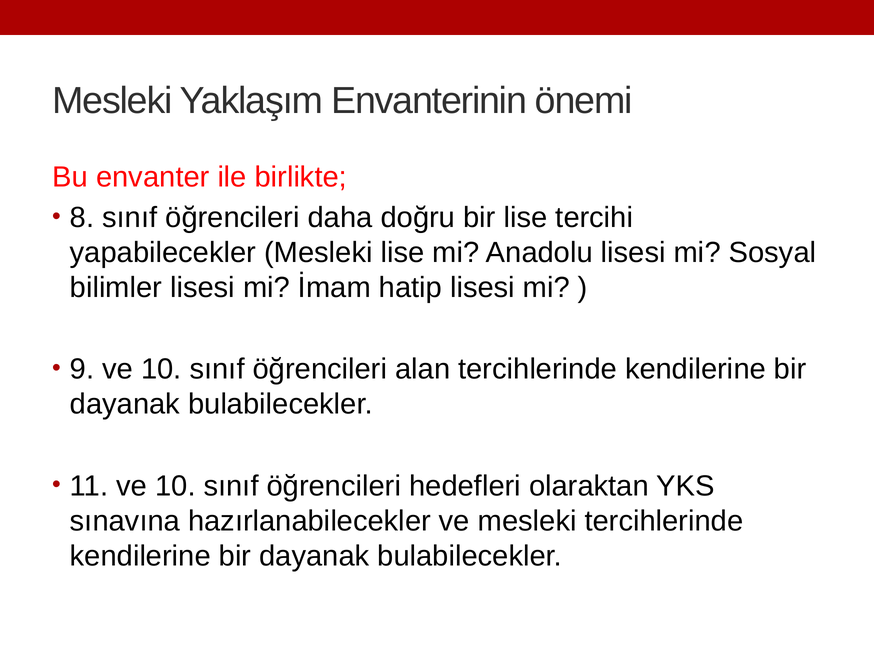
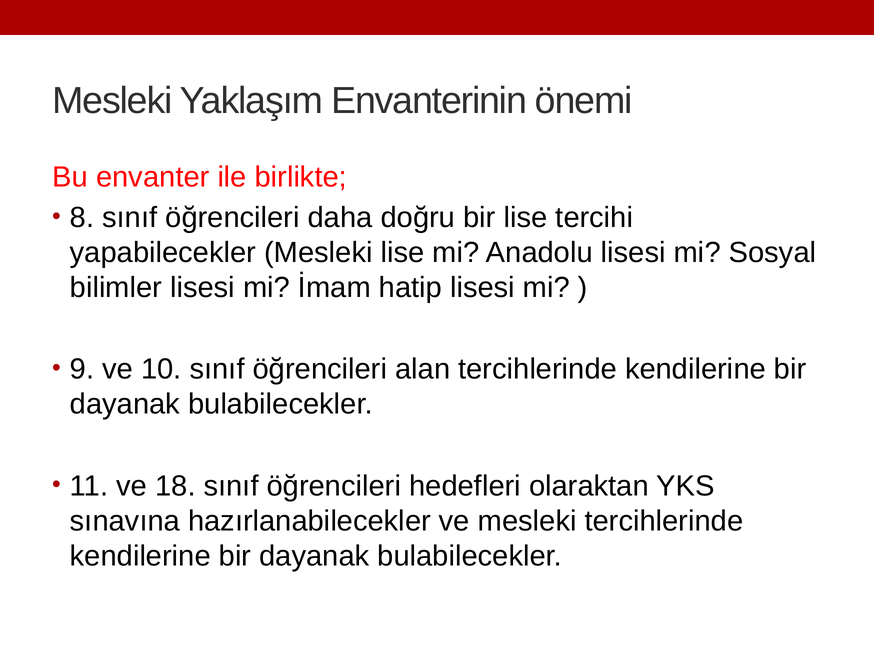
11 ve 10: 10 -> 18 (175, 486)
